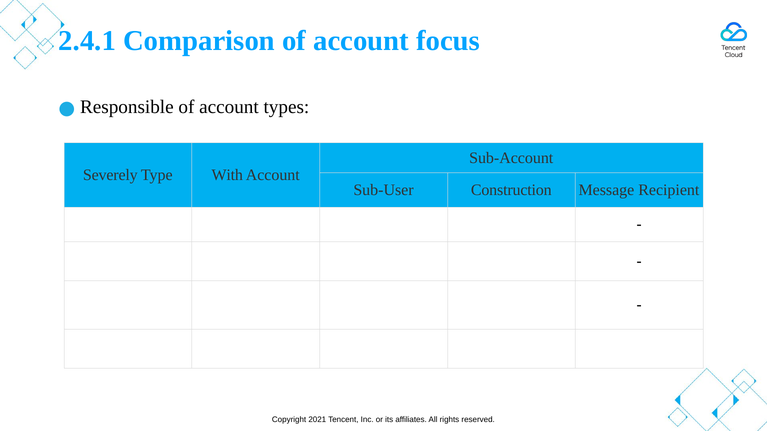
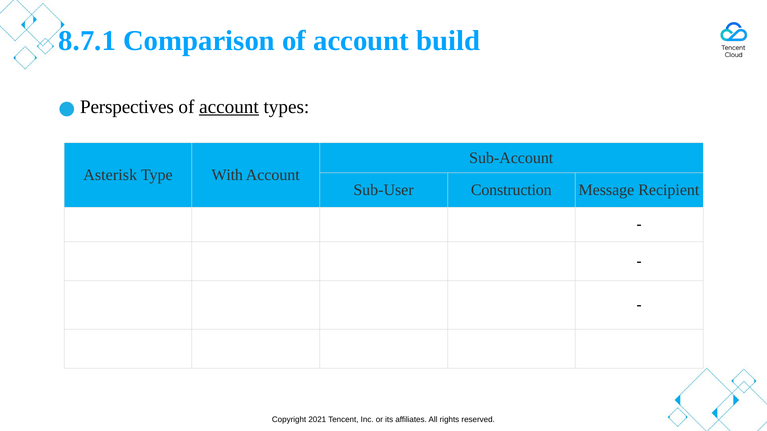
2.4.1: 2.4.1 -> 8.7.1 (87, 41)
focus: focus -> build (448, 41)
Responsible: Responsible -> Perspectives (127, 107)
account underline: none -> present (229, 107)
Severely: Severely -> Asterisk (110, 175)
